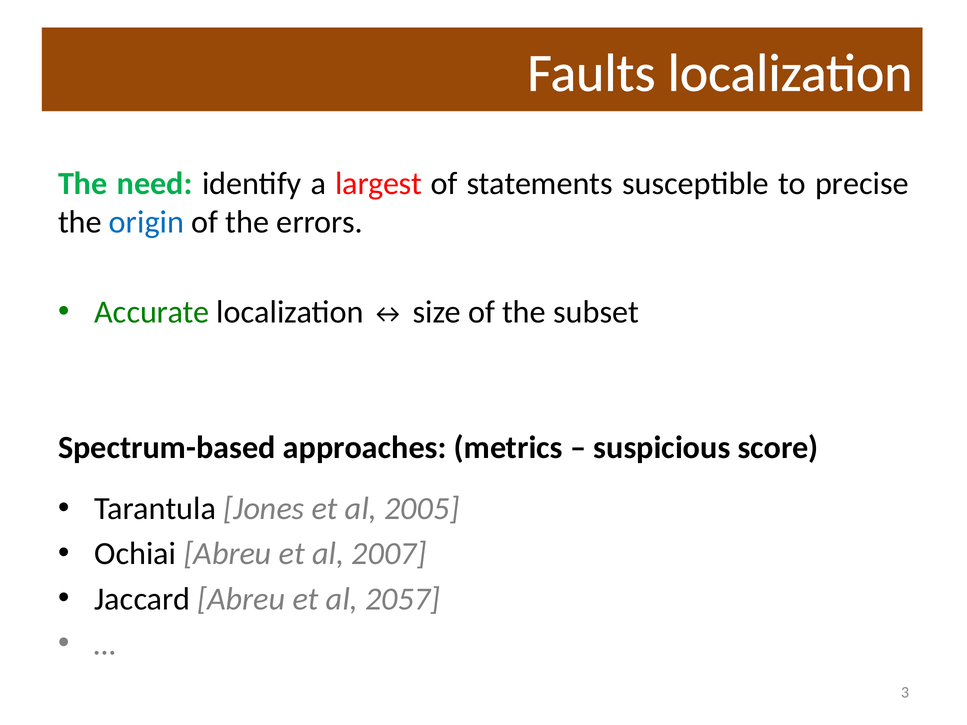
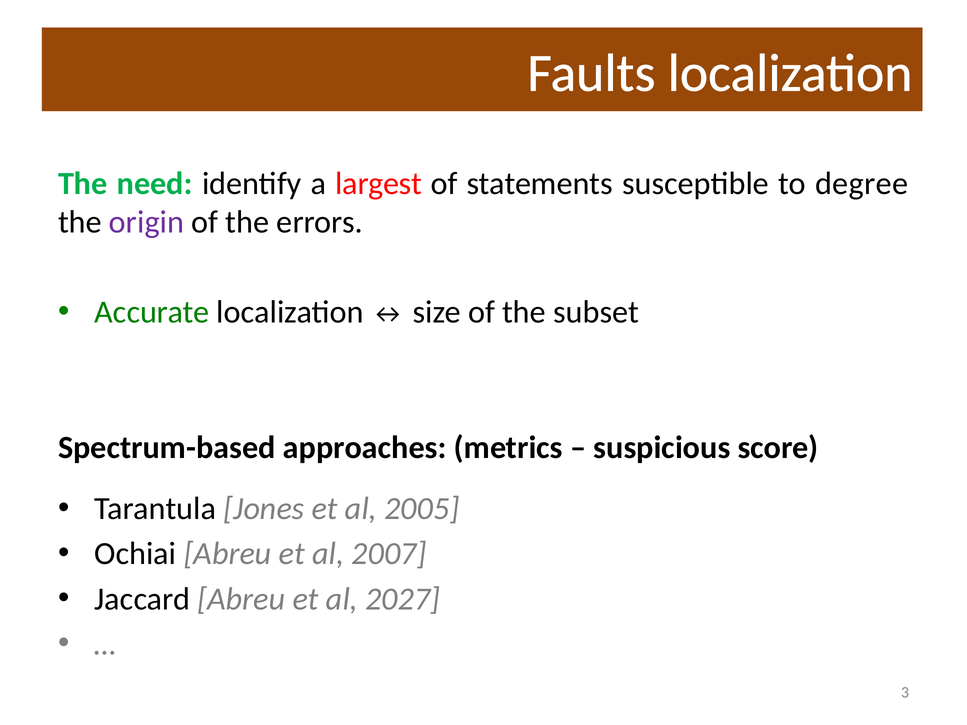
precise: precise -> degree (862, 183)
origin colour: blue -> purple (147, 222)
2057: 2057 -> 2027 (403, 599)
